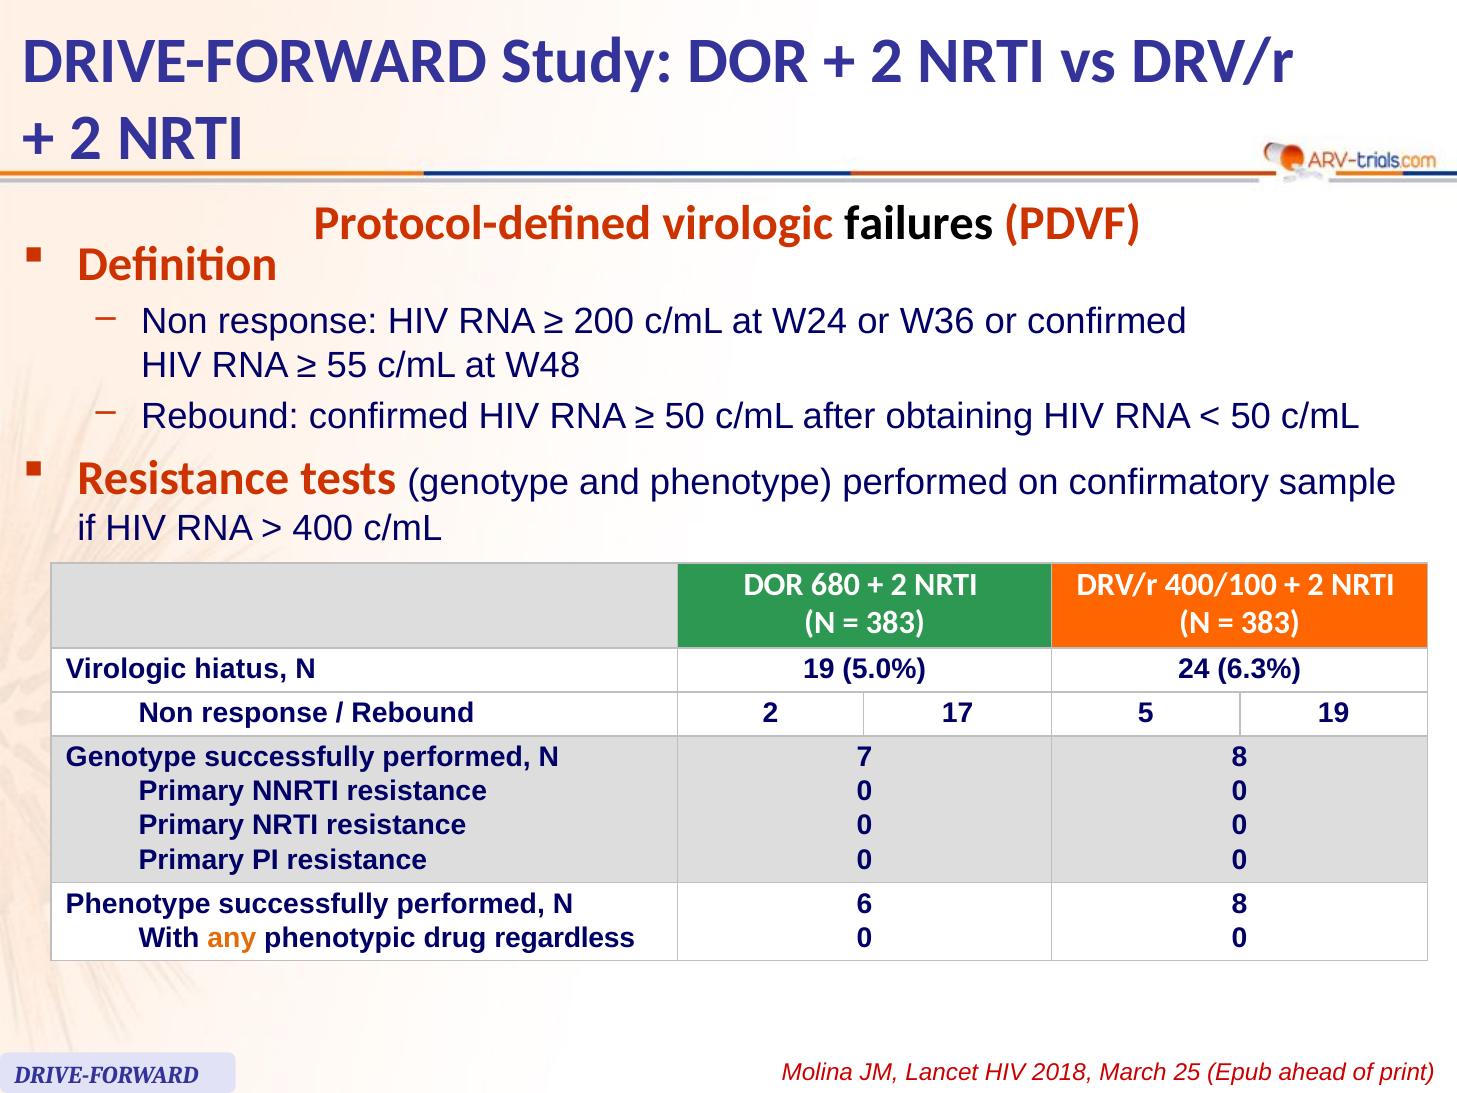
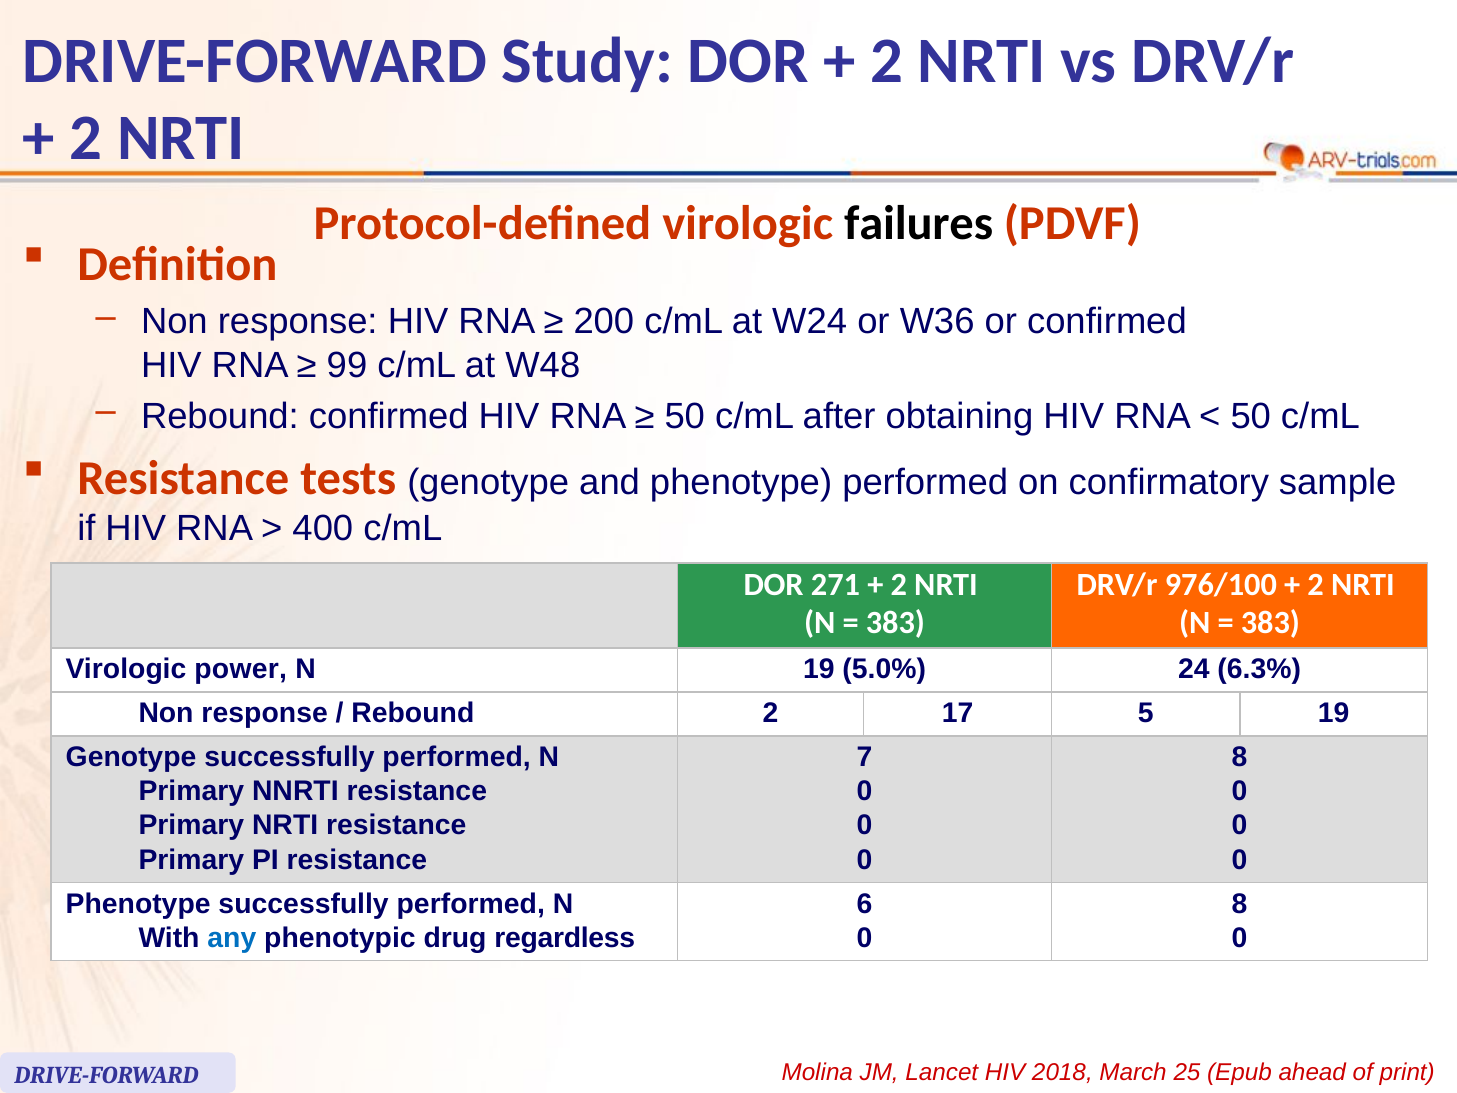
55: 55 -> 99 (347, 366)
680: 680 -> 271 (835, 585)
400/100: 400/100 -> 976/100 (1221, 585)
hiatus: hiatus -> power (241, 669)
any colour: orange -> blue (232, 938)
